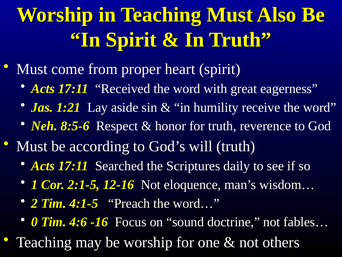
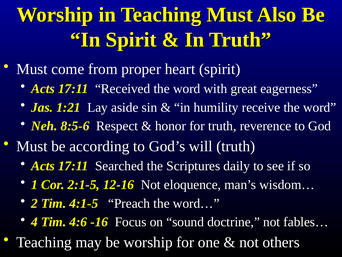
0: 0 -> 4 (35, 222)
